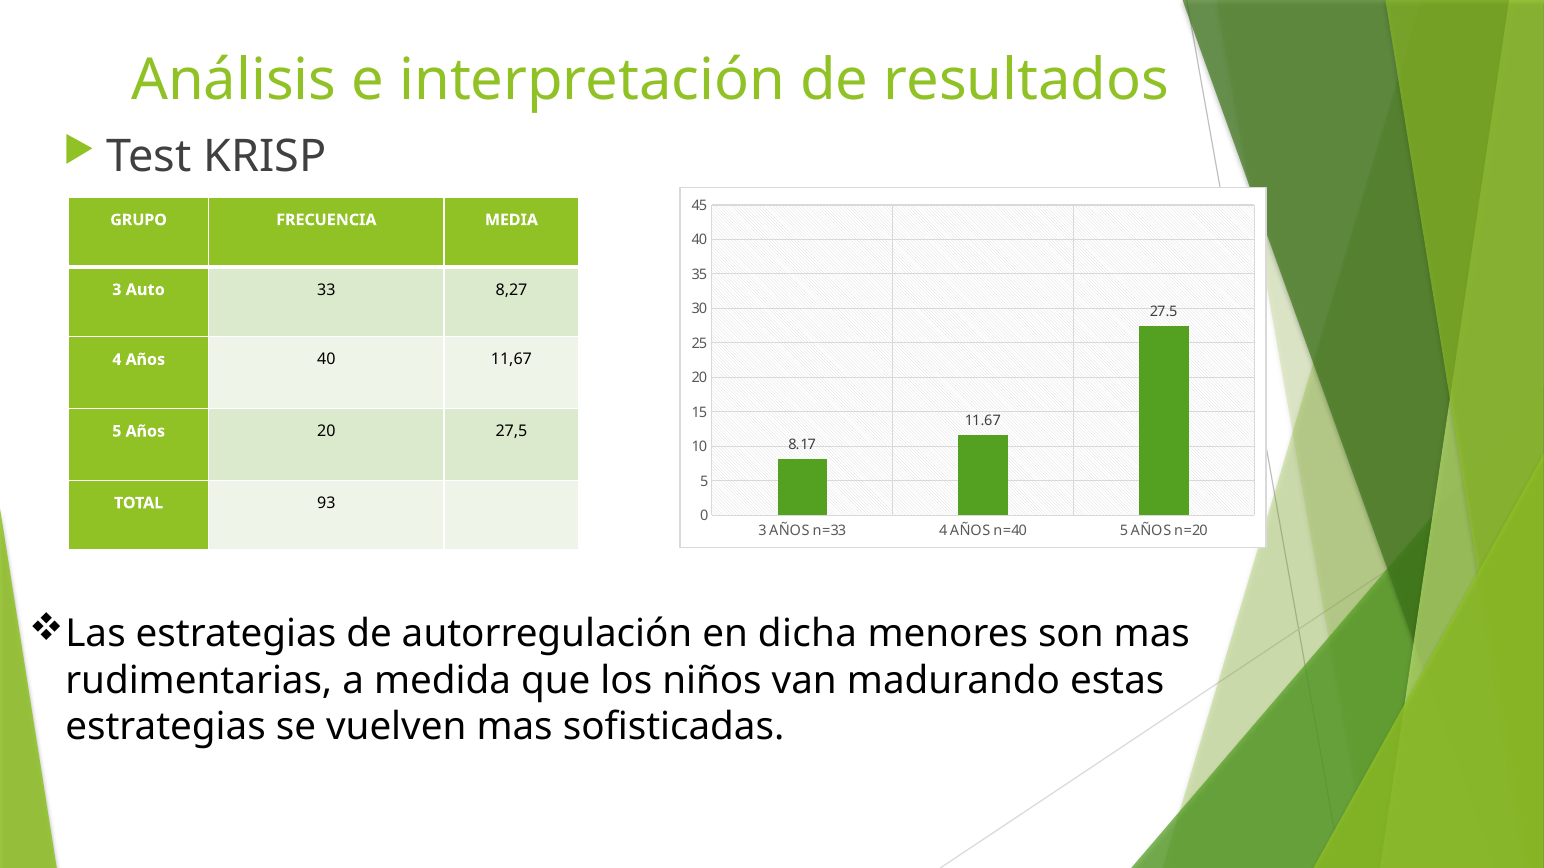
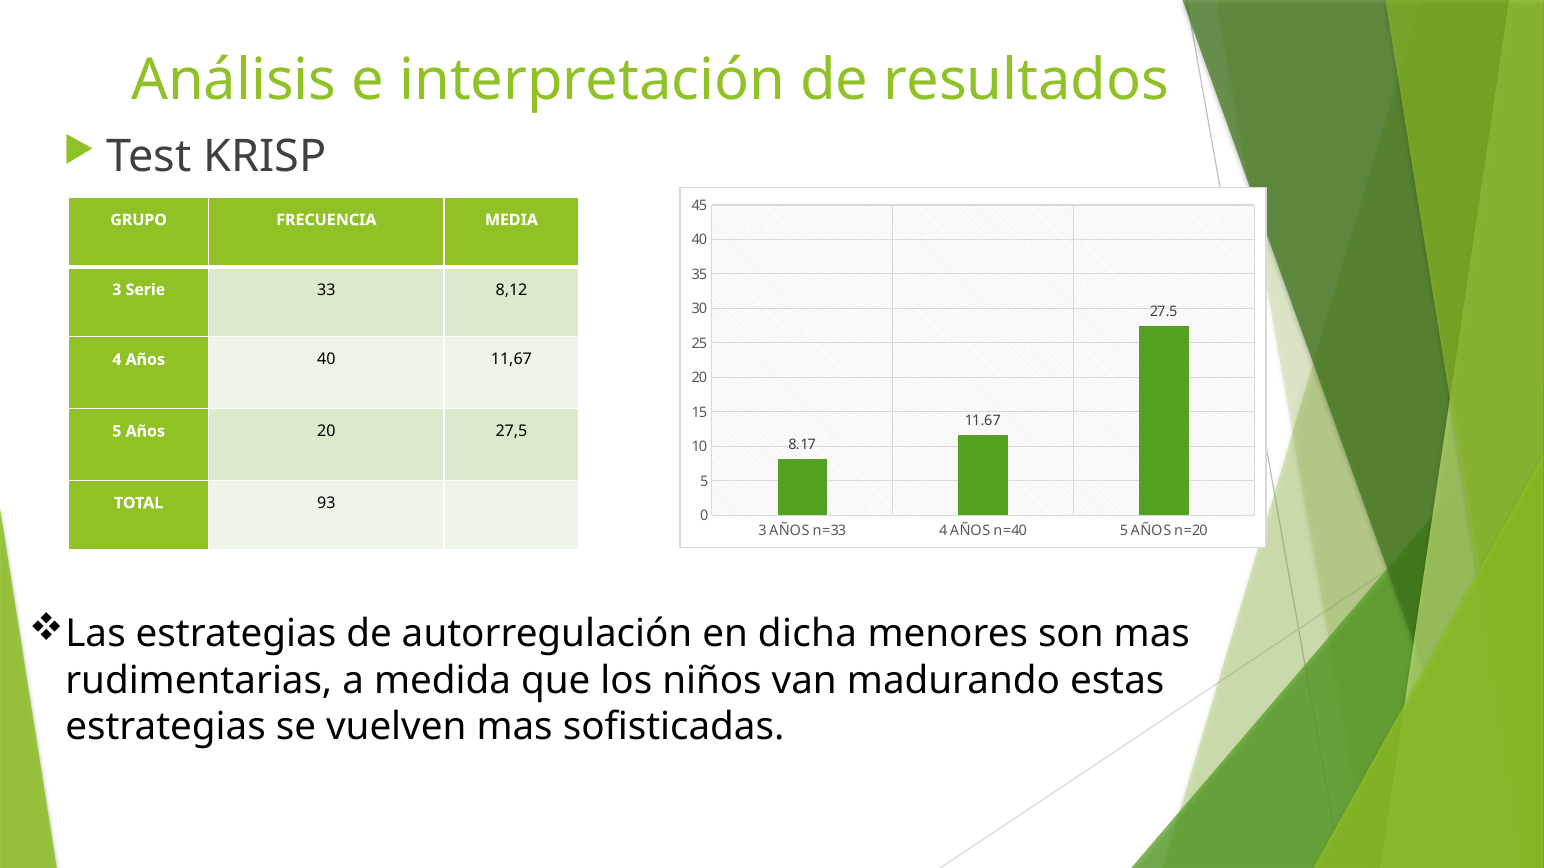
Auto: Auto -> Serie (145, 290)
8,27: 8,27 -> 8,12 (512, 290)
